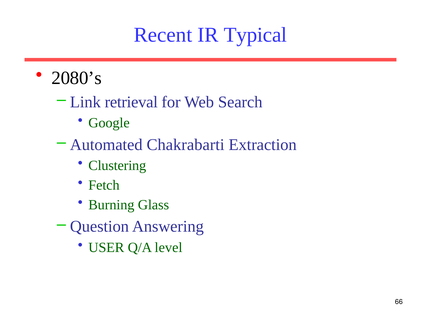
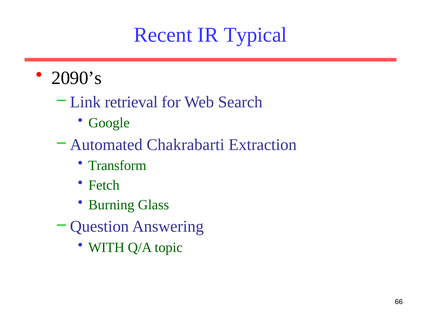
2080’s: 2080’s -> 2090’s (77, 78)
Clustering: Clustering -> Transform (117, 165)
USER: USER -> WITH (106, 247)
level: level -> topic (169, 247)
